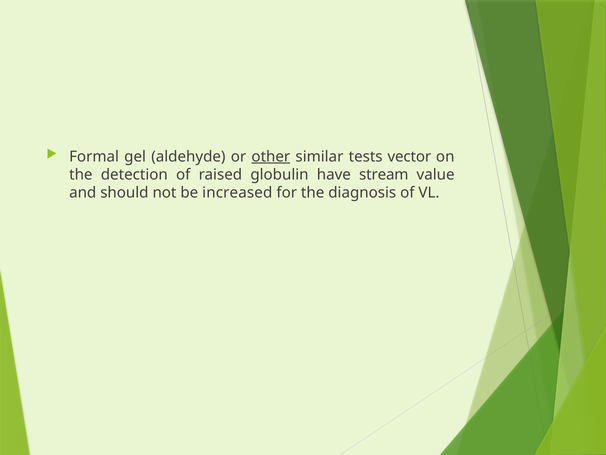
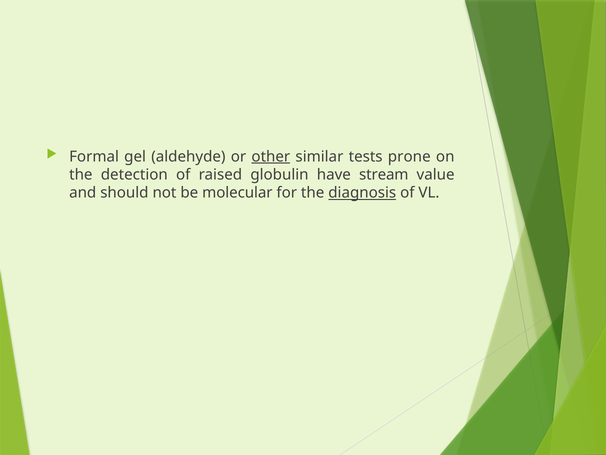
vector: vector -> prone (409, 156)
increased: increased -> molecular (237, 193)
diagnosis underline: none -> present (362, 193)
